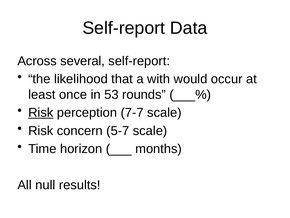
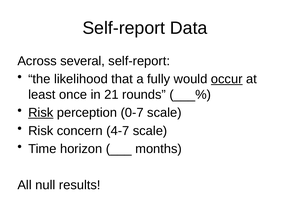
with: with -> fully (159, 79)
occur underline: none -> present (227, 79)
53: 53 -> 21 (111, 94)
7-7: 7-7 -> 0-7 (132, 112)
5-7: 5-7 -> 4-7 (118, 130)
